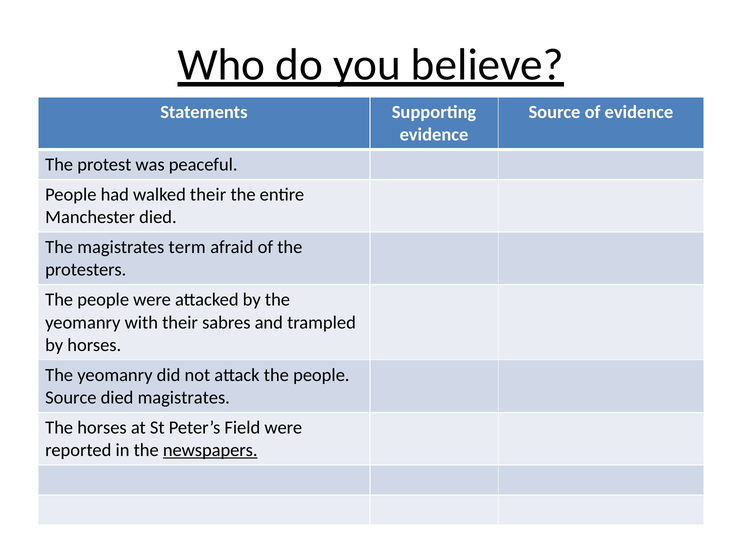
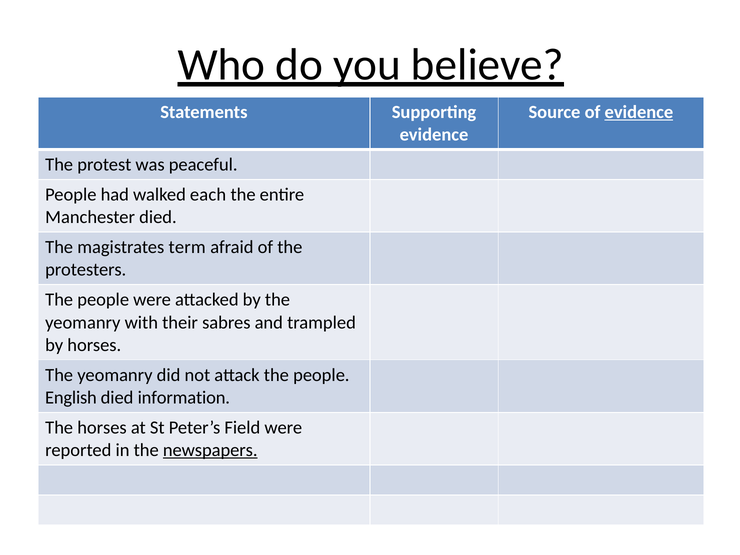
evidence underline: none -> present (639, 112)
walked their: their -> each (208, 195)
Source: Source -> English (71, 398)
died magistrates: magistrates -> information (184, 398)
